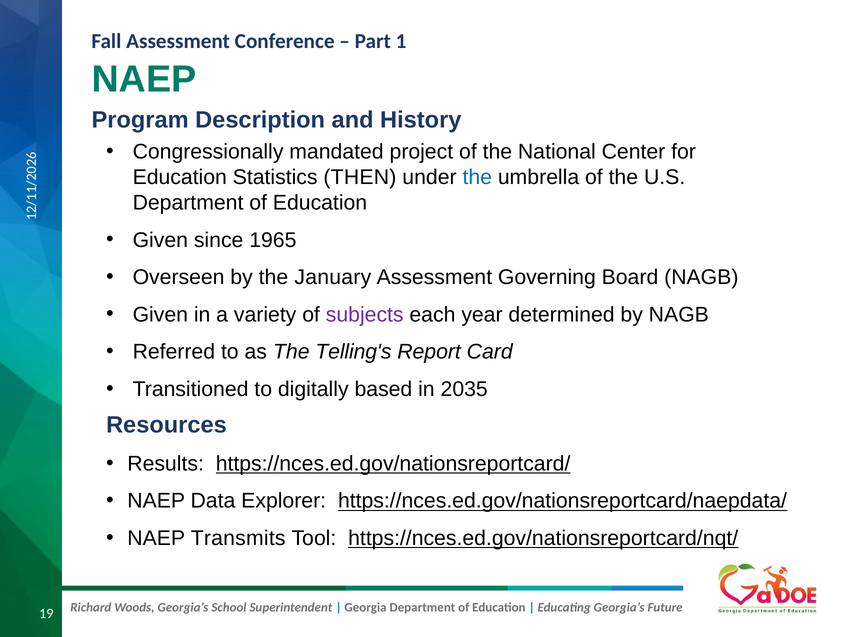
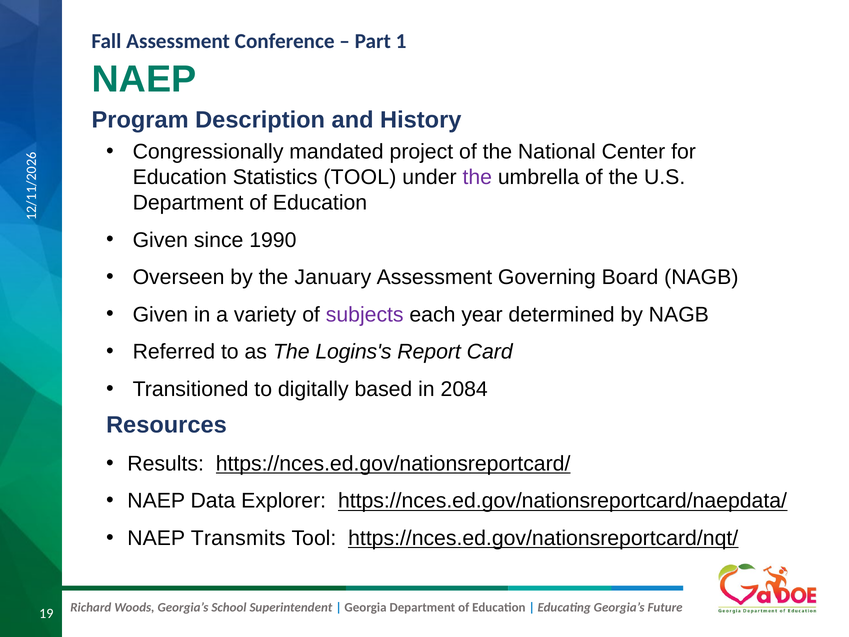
Statistics THEN: THEN -> TOOL (360, 177)
the colour: blue -> purple (477, 177)
1965: 1965 -> 1990 (273, 240)
Telling's: Telling's -> Logins's (353, 352)
2035: 2035 -> 2084 (464, 389)
